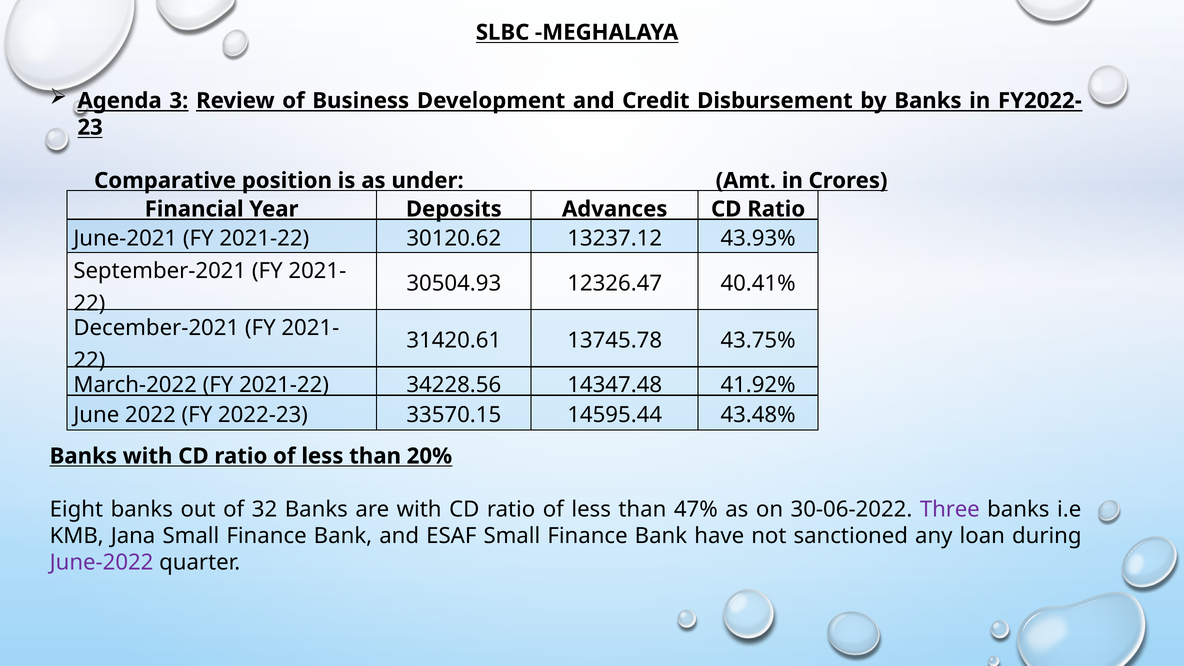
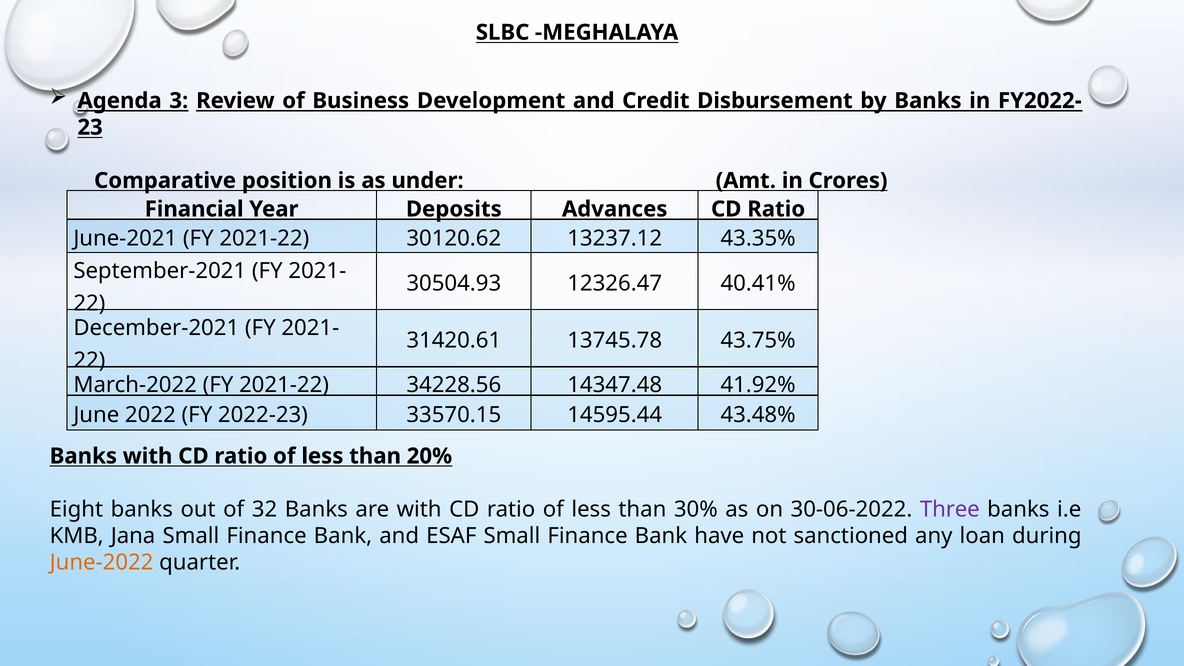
43.93%: 43.93% -> 43.35% (758, 238)
47%: 47% -> 30% (696, 509)
June-2022 colour: purple -> orange (102, 563)
